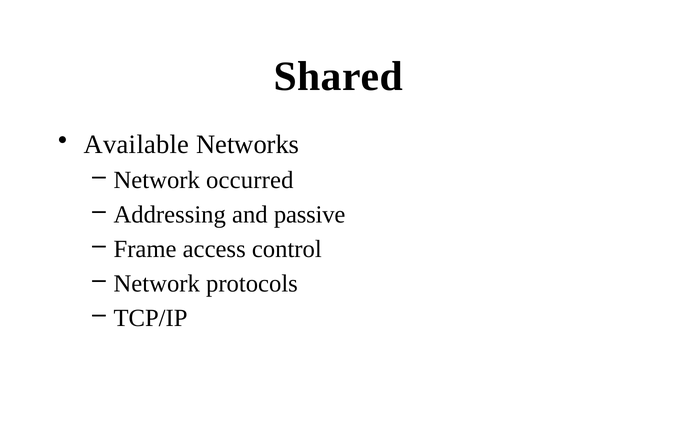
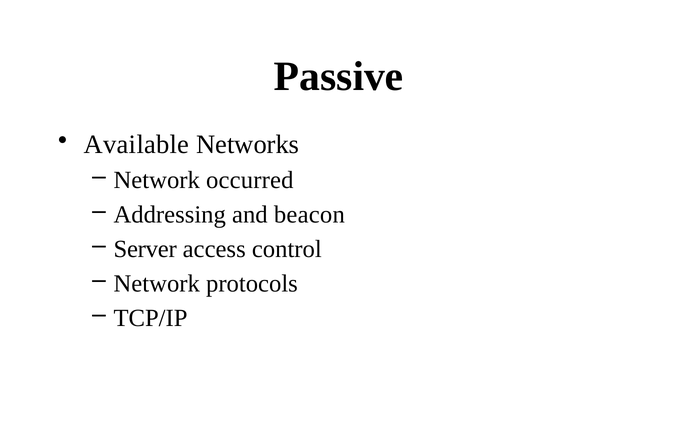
Shared: Shared -> Passive (339, 76)
passive: passive -> beacon (309, 215)
Frame: Frame -> Server (145, 249)
